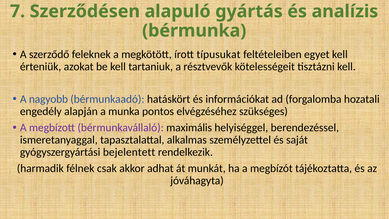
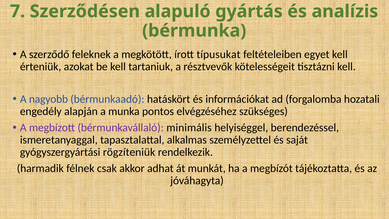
maximális: maximális -> minimális (189, 128)
bejelentett: bejelentett -> rögzíteniük (129, 152)
